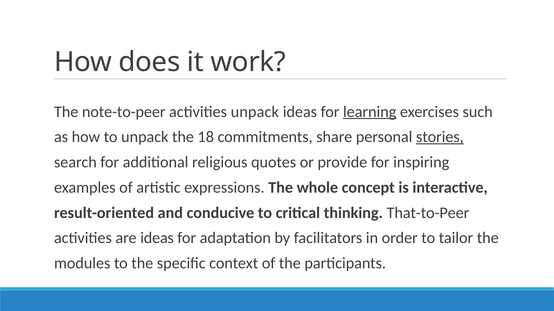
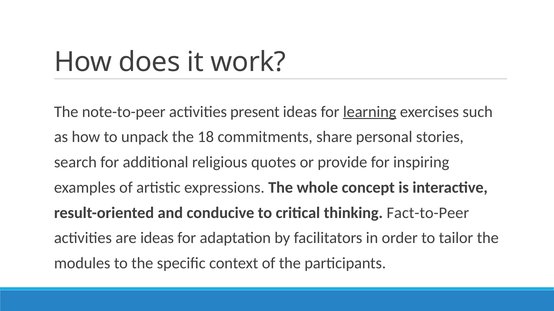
activities unpack: unpack -> present (255, 112)
stories underline: present -> none (440, 137)
That-to-Peer: That-to-Peer -> Fact-to-Peer (428, 213)
